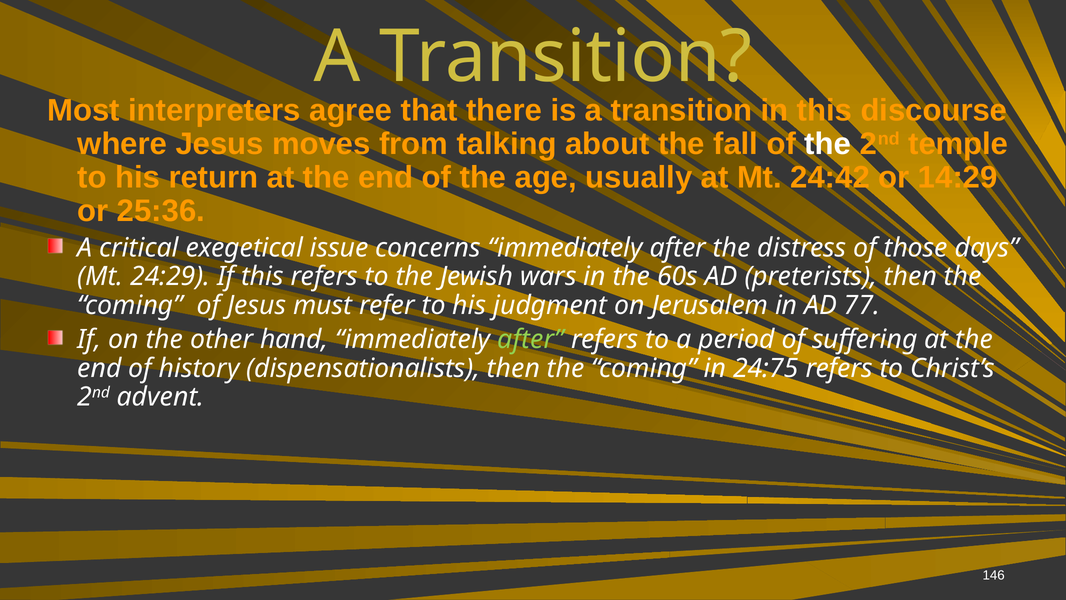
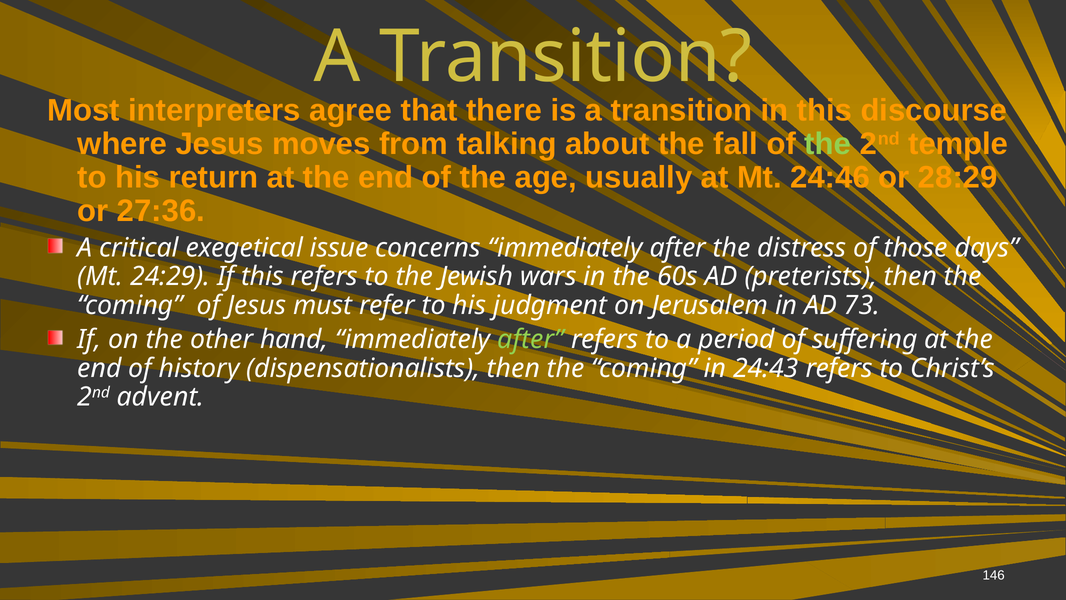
the colour: white -> light green (828, 144)
24:42: 24:42 -> 24:46 (830, 177)
14:29: 14:29 -> 28:29 (958, 177)
25:36: 25:36 -> 27:36 (161, 211)
77: 77 -> 73 (862, 305)
24:75: 24:75 -> 24:43 (766, 368)
